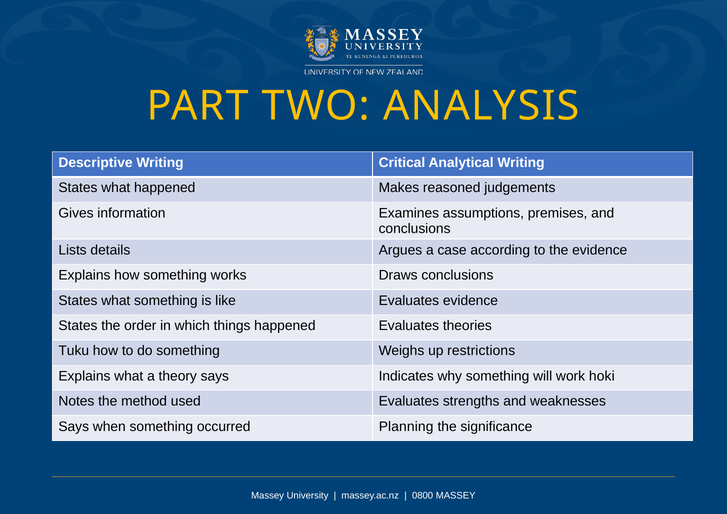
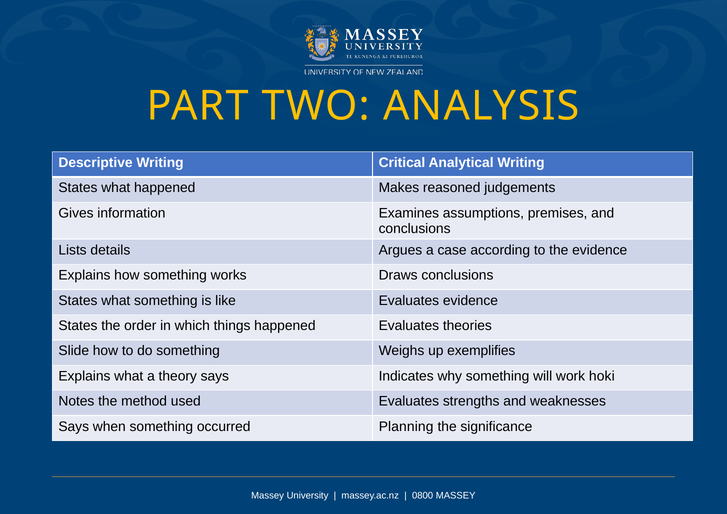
Tuku: Tuku -> Slide (74, 351)
restrictions: restrictions -> exemplifies (481, 351)
